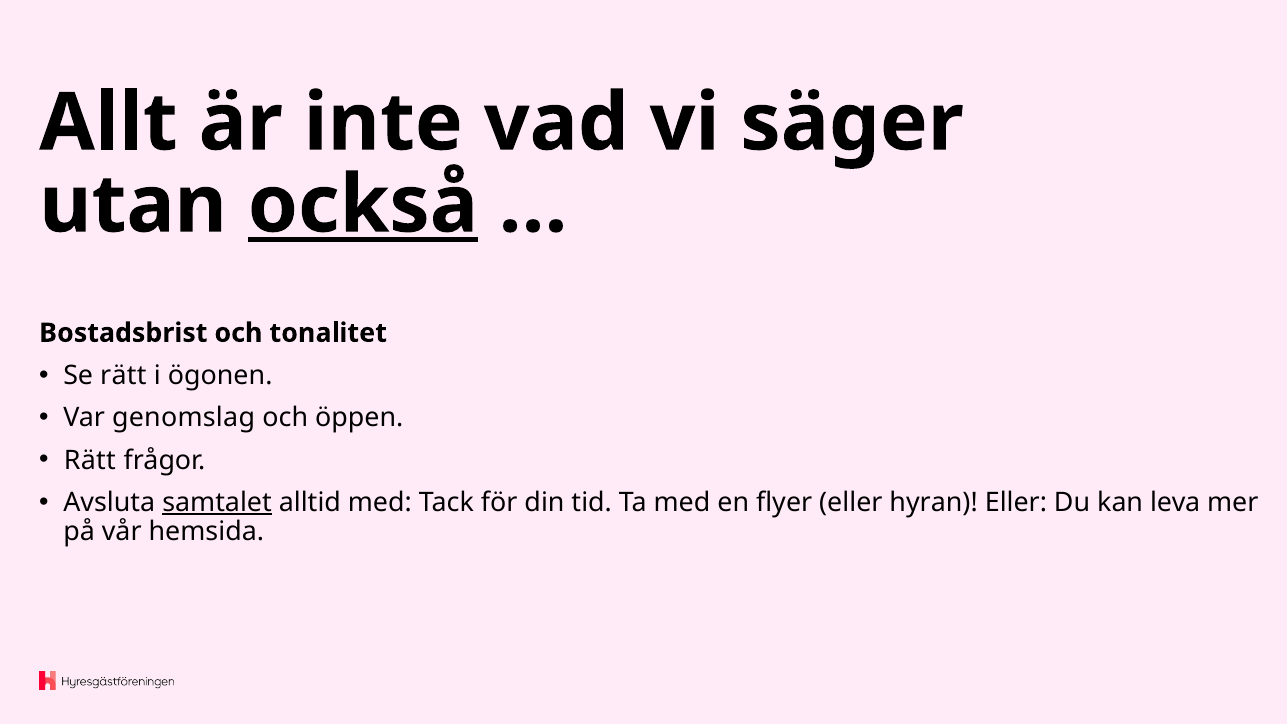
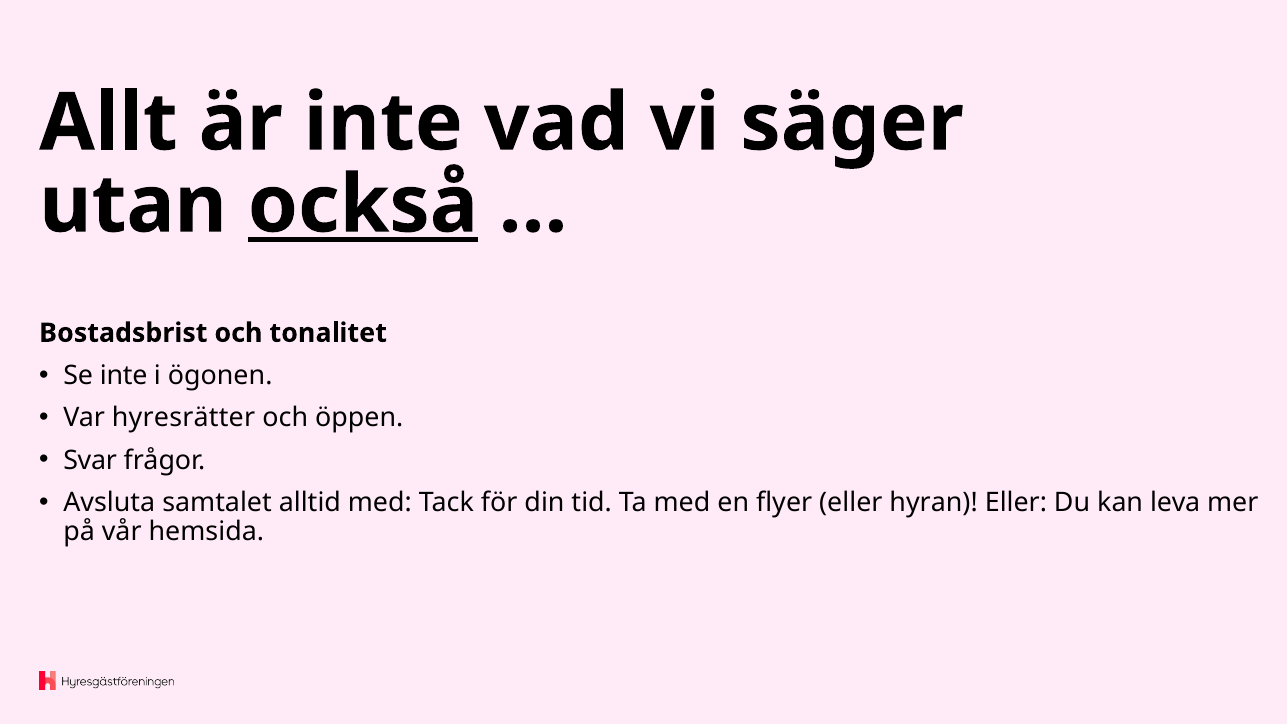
Se rätt: rätt -> inte (124, 375)
genomslag: genomslag -> hyresrätter (184, 418)
Rätt: Rätt -> Svar (90, 460)
samtalet underline: present -> none (217, 503)
